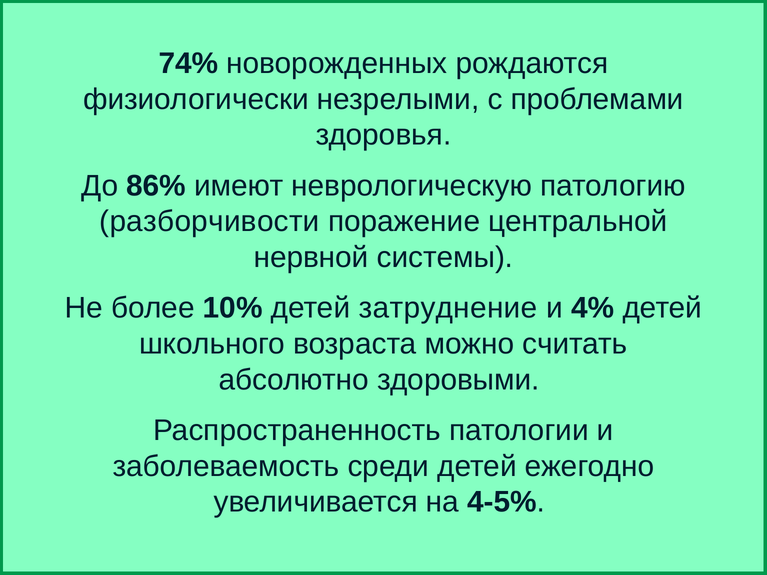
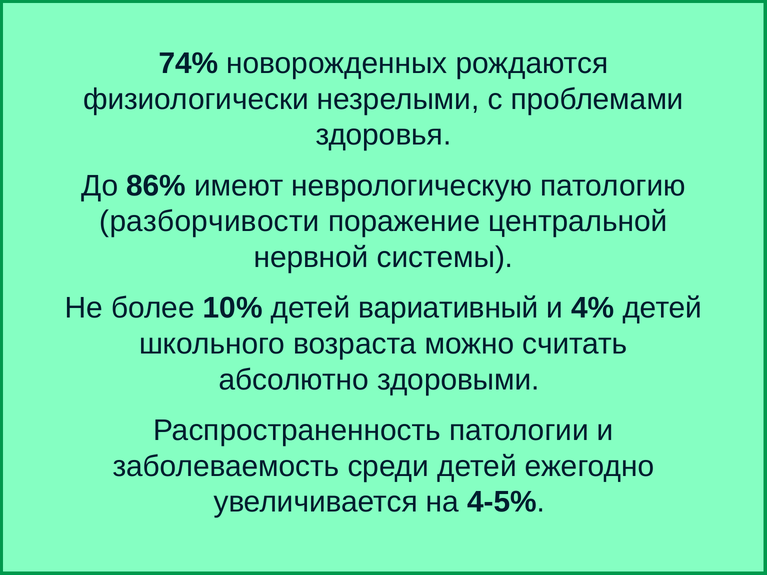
затруднение: затруднение -> вариативный (448, 308)
